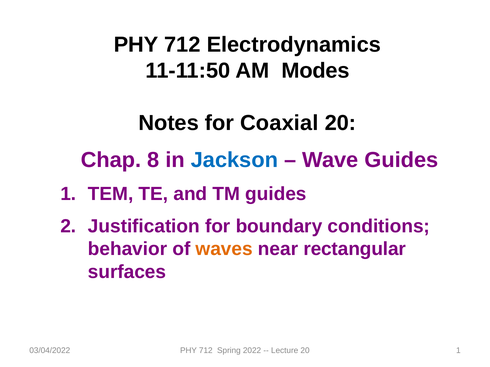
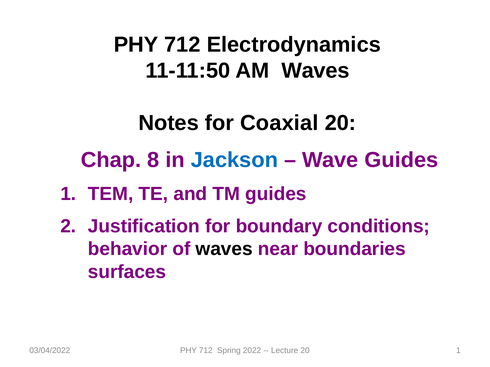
AM Modes: Modes -> Waves (315, 71)
waves colour: orange -> black (224, 249)
rectangular: rectangular -> boundaries (355, 249)
